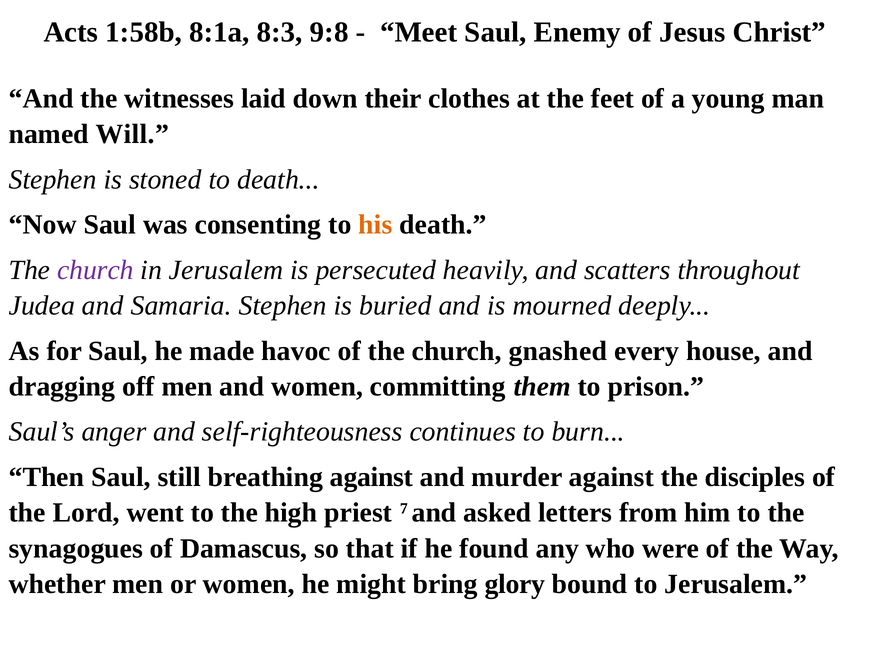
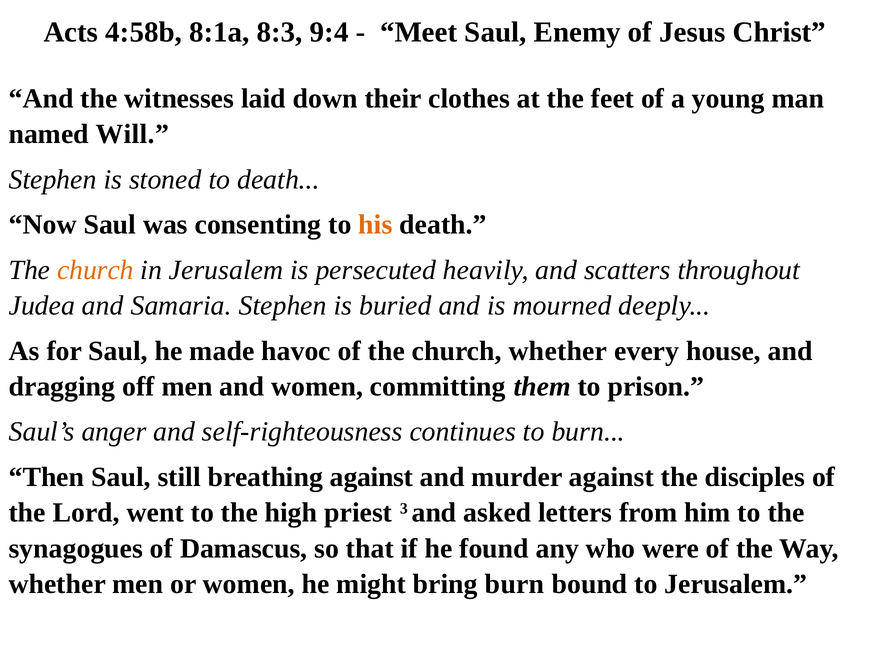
1:58b: 1:58b -> 4:58b (144, 32)
9:8: 9:8 -> 9:4 (329, 32)
church colour: purple -> orange (96, 270)
church gnashed: gnashed -> whether (558, 351)
7: 7 -> 3 (404, 509)
bring glory: glory -> burn (515, 584)
